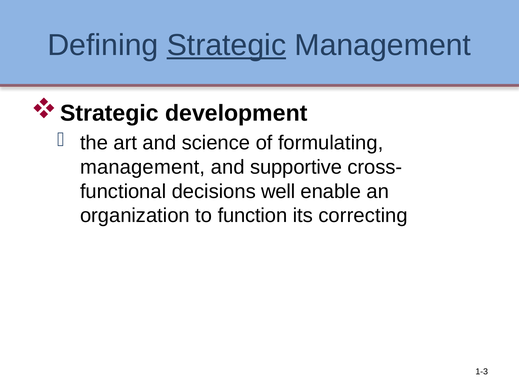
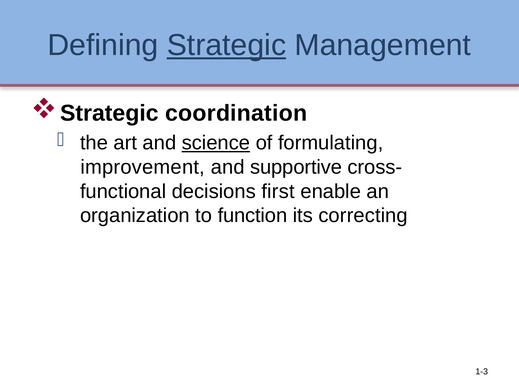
development: development -> coordination (236, 113)
science underline: none -> present (216, 143)
management: management -> improvement (143, 167)
well: well -> first (278, 191)
